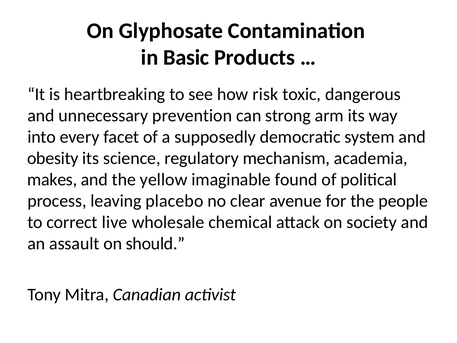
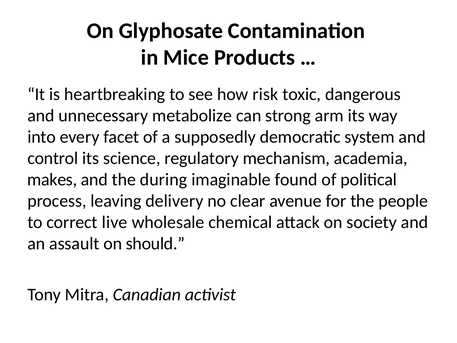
Basic: Basic -> Mice (186, 58)
prevention: prevention -> metabolize (192, 116)
obesity: obesity -> control (53, 158)
yellow: yellow -> during (164, 180)
placebo: placebo -> delivery (174, 201)
